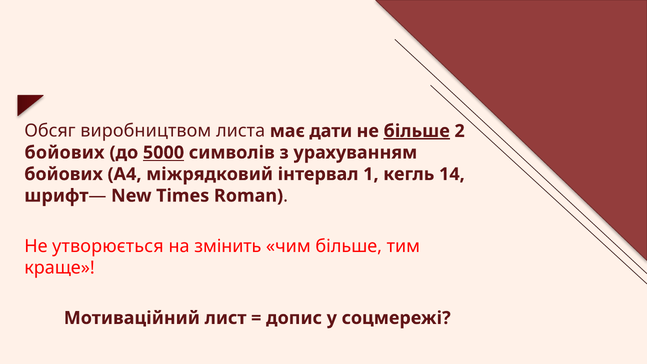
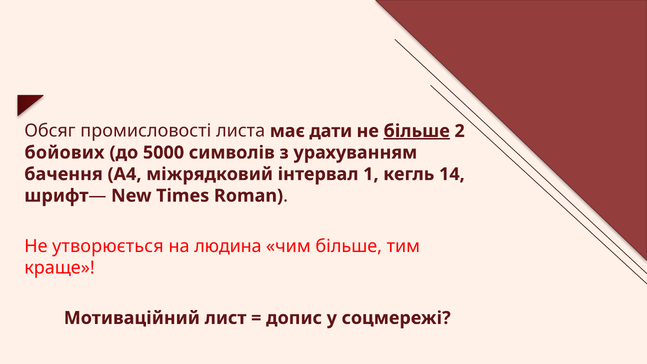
виробництвом: виробництвом -> промисловості (146, 131)
5000 underline: present -> none (163, 153)
бойових: бойових -> бачення (64, 174)
змінить: змінить -> людина (228, 246)
